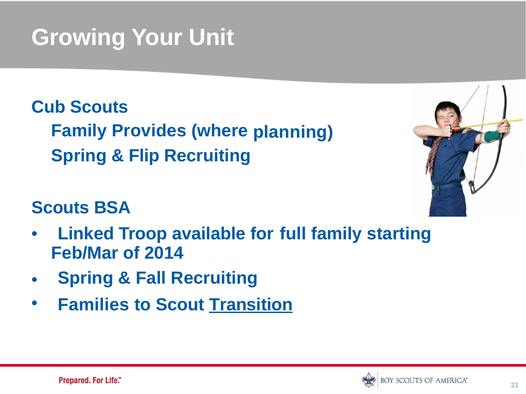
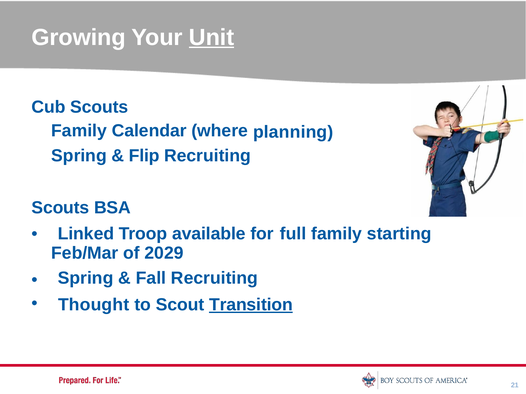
Unit underline: none -> present (212, 37)
Provides: Provides -> Calendar (149, 131)
2014: 2014 -> 2029 (164, 253)
Families: Families -> Thought (94, 305)
